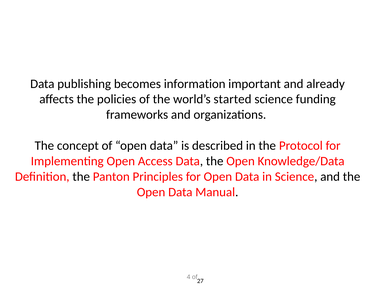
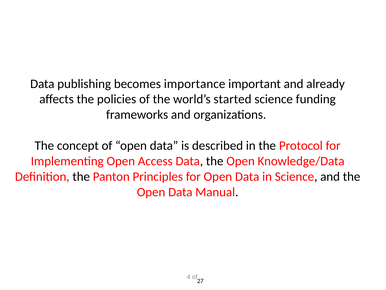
information: information -> importance (195, 84)
